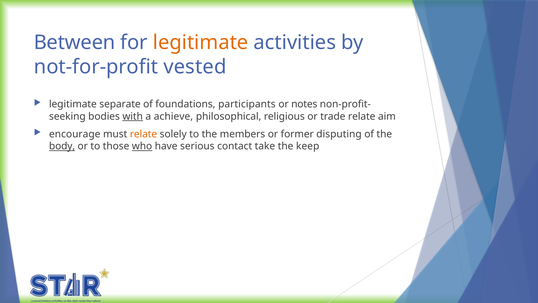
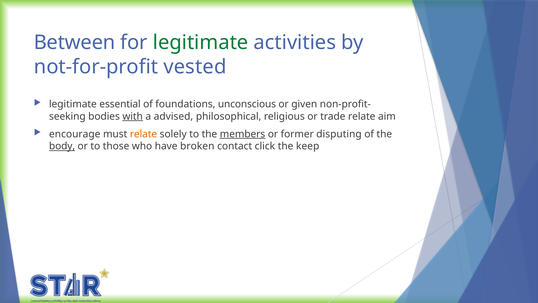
legitimate colour: orange -> green (201, 42)
separate: separate -> essential (120, 104)
participants: participants -> unconscious (247, 104)
notes: notes -> given (304, 104)
achieve: achieve -> advised (173, 116)
members underline: none -> present (243, 134)
who underline: present -> none (142, 146)
serious: serious -> broken (197, 146)
take: take -> click (265, 146)
